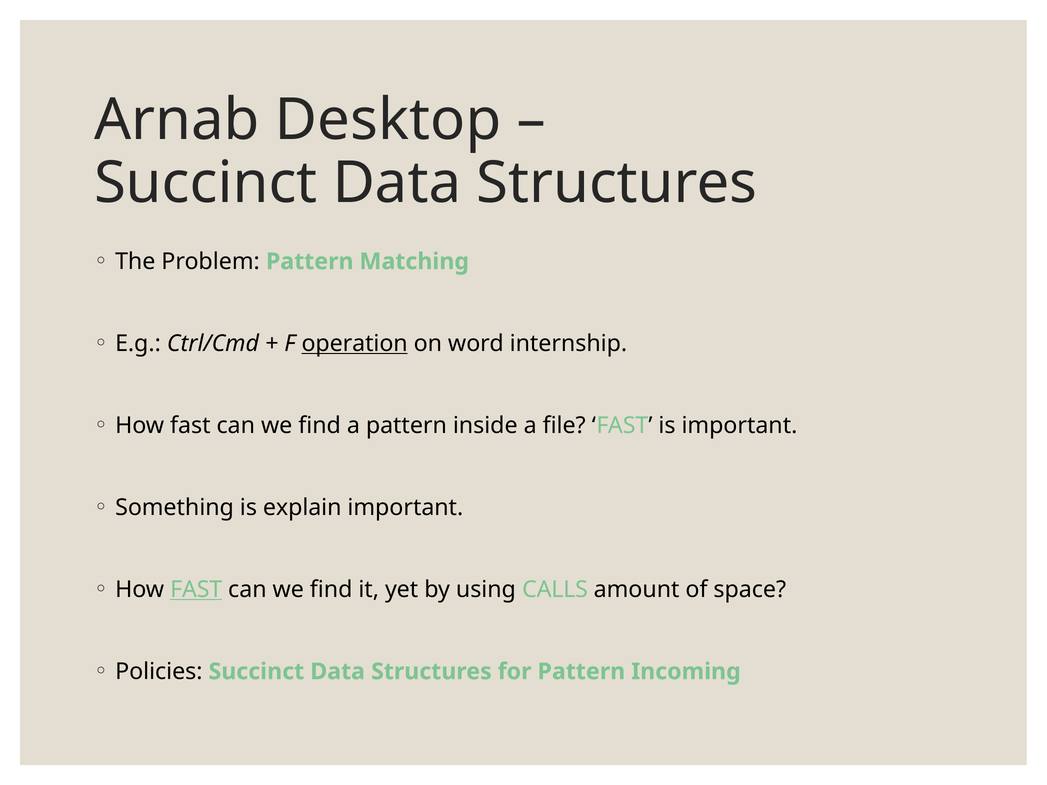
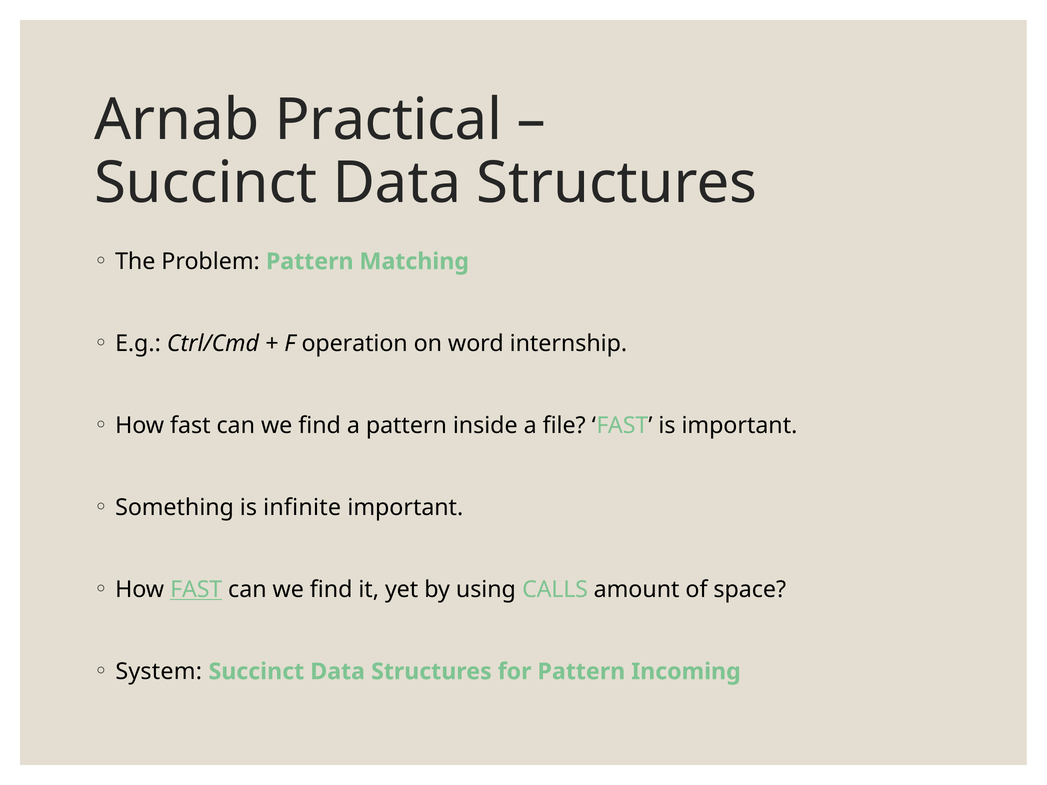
Desktop: Desktop -> Practical (388, 120)
operation underline: present -> none (355, 344)
explain: explain -> infinite (302, 508)
Policies: Policies -> System (159, 672)
